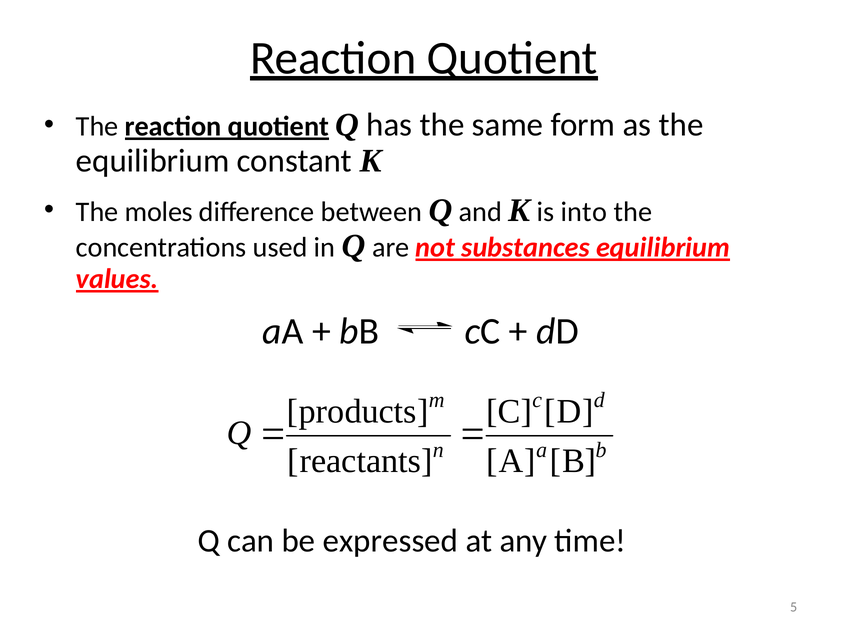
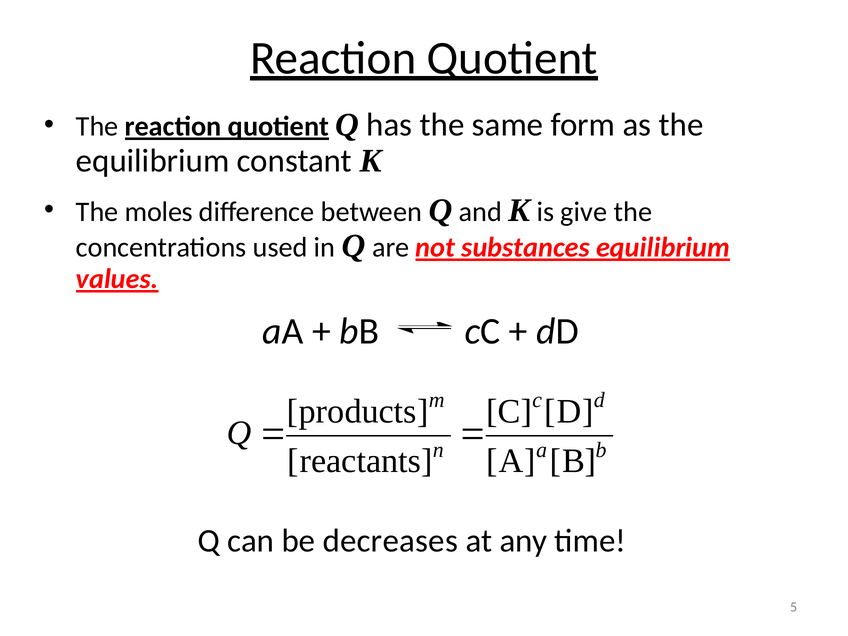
into: into -> give (584, 212)
expressed: expressed -> decreases (390, 541)
